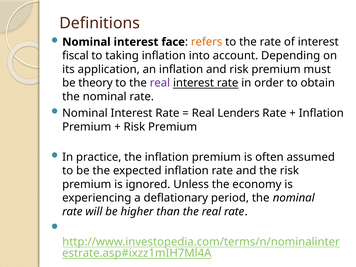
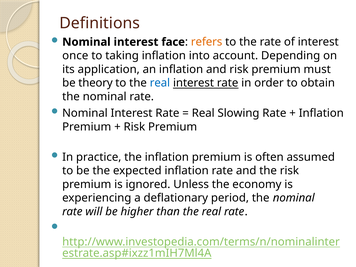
fiscal: fiscal -> once (75, 56)
real colour: purple -> blue (160, 83)
Lenders: Lenders -> Slowing (238, 113)
